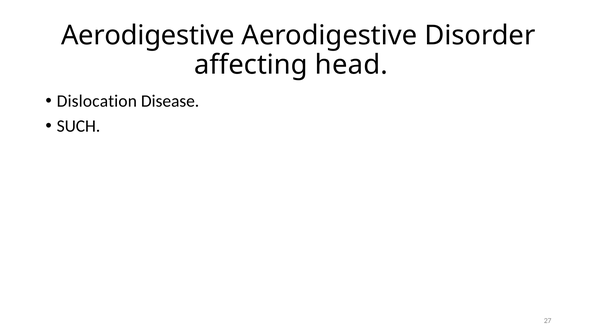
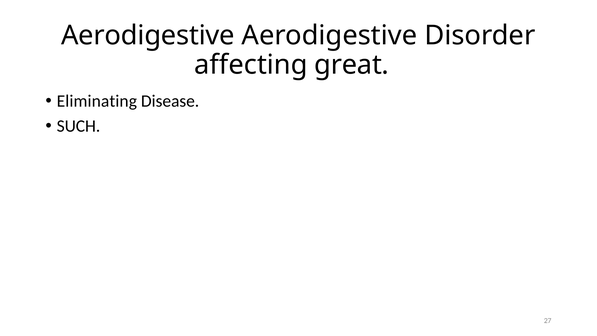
head: head -> great (352, 65)
Dislocation: Dislocation -> Eliminating (97, 101)
